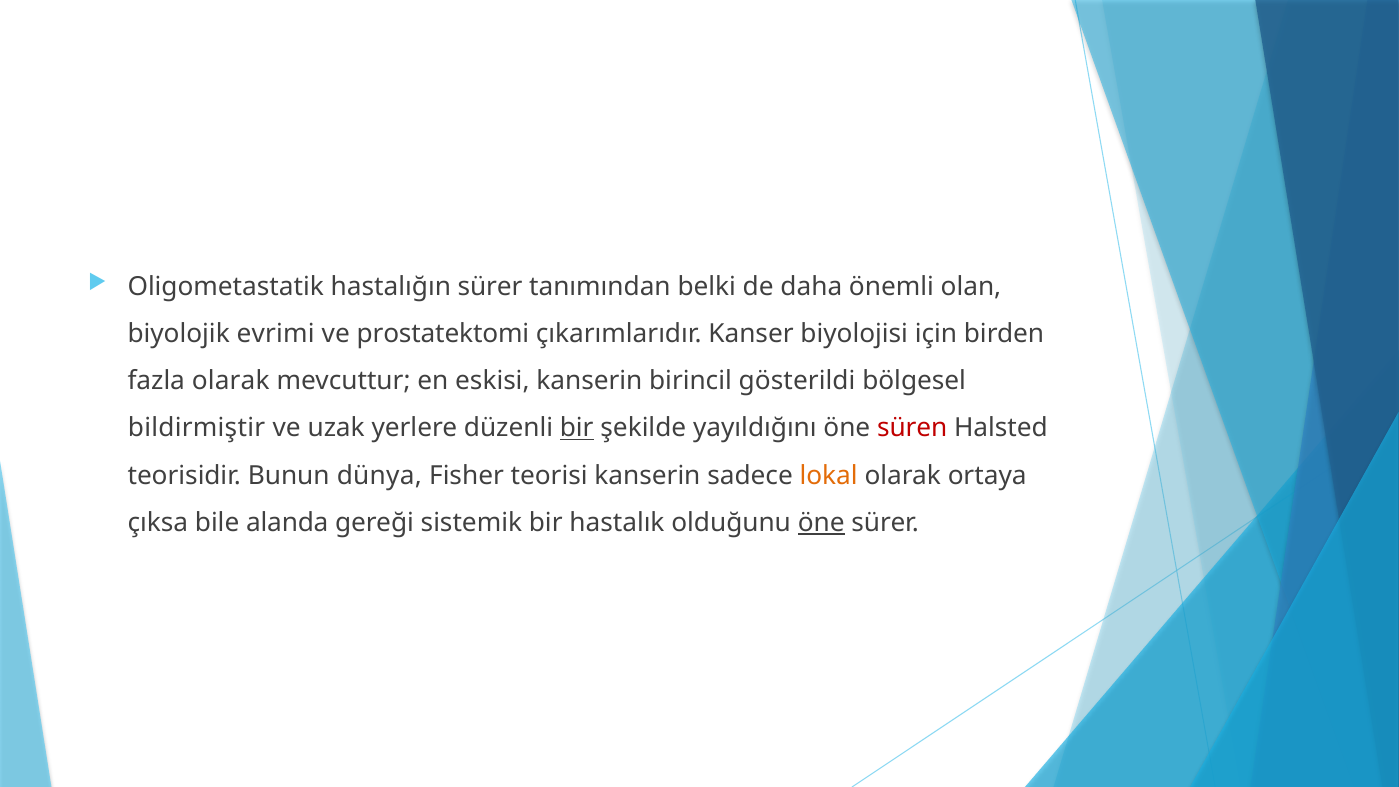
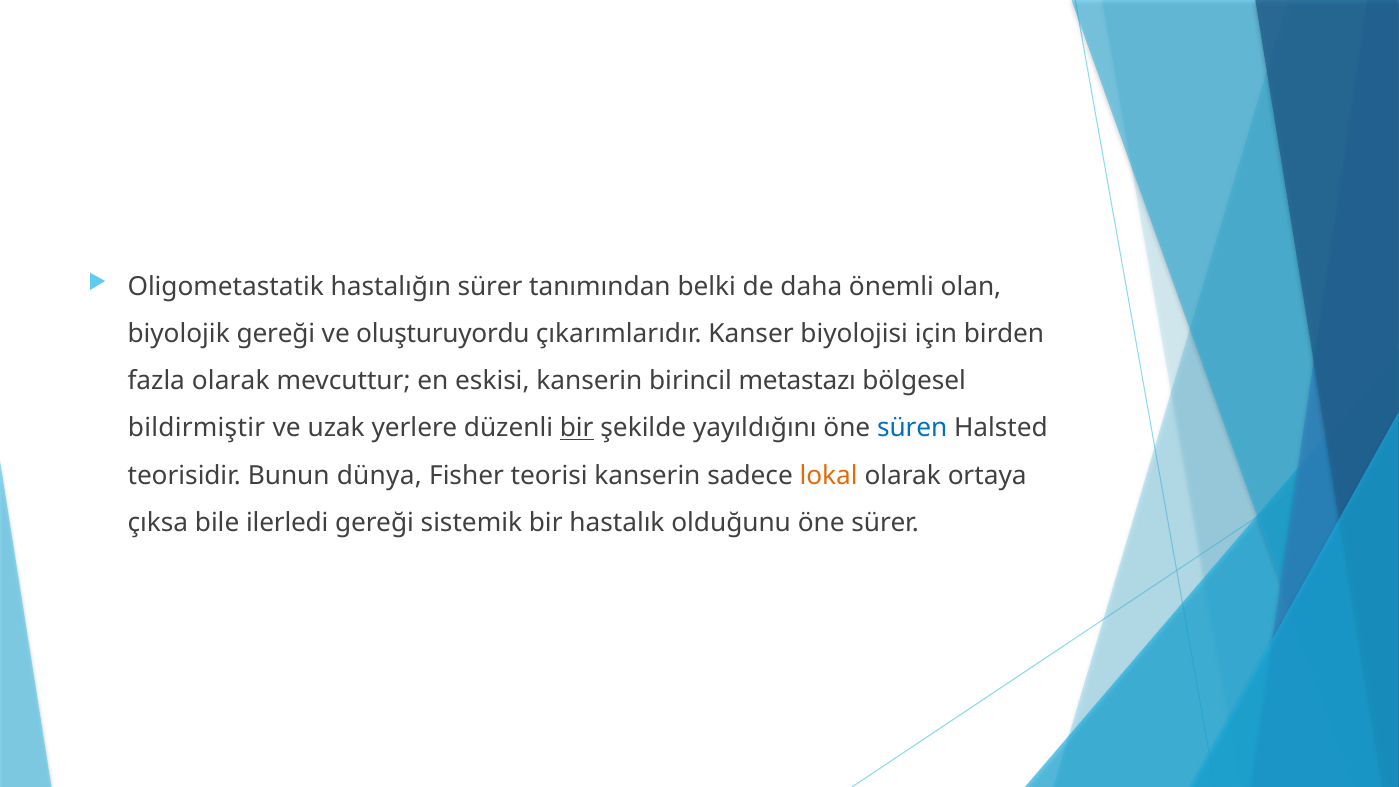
biyolojik evrimi: evrimi -> gereği (276, 334)
prostatektomi: prostatektomi -> oluşturuyordu (443, 334)
gösterildi: gösterildi -> metastazı (797, 381)
süren colour: red -> blue (912, 428)
alanda: alanda -> ilerledi (287, 523)
öne underline: present -> none (821, 523)
